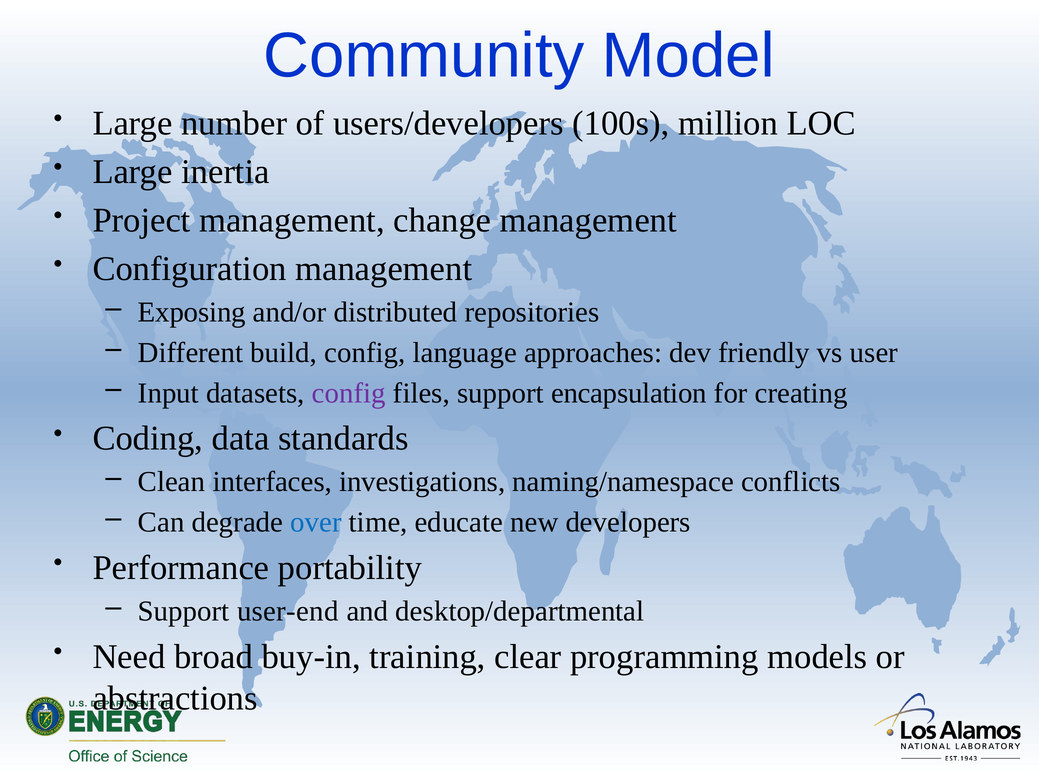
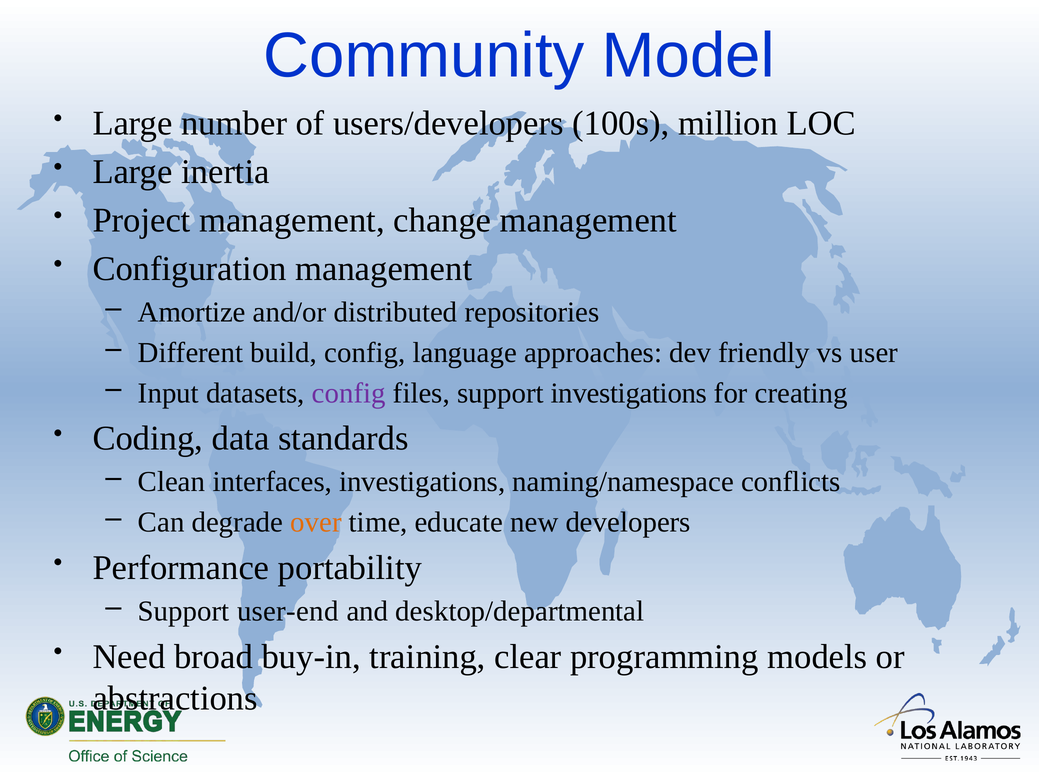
Exposing: Exposing -> Amortize (192, 312)
support encapsulation: encapsulation -> investigations (629, 393)
over colour: blue -> orange (316, 522)
